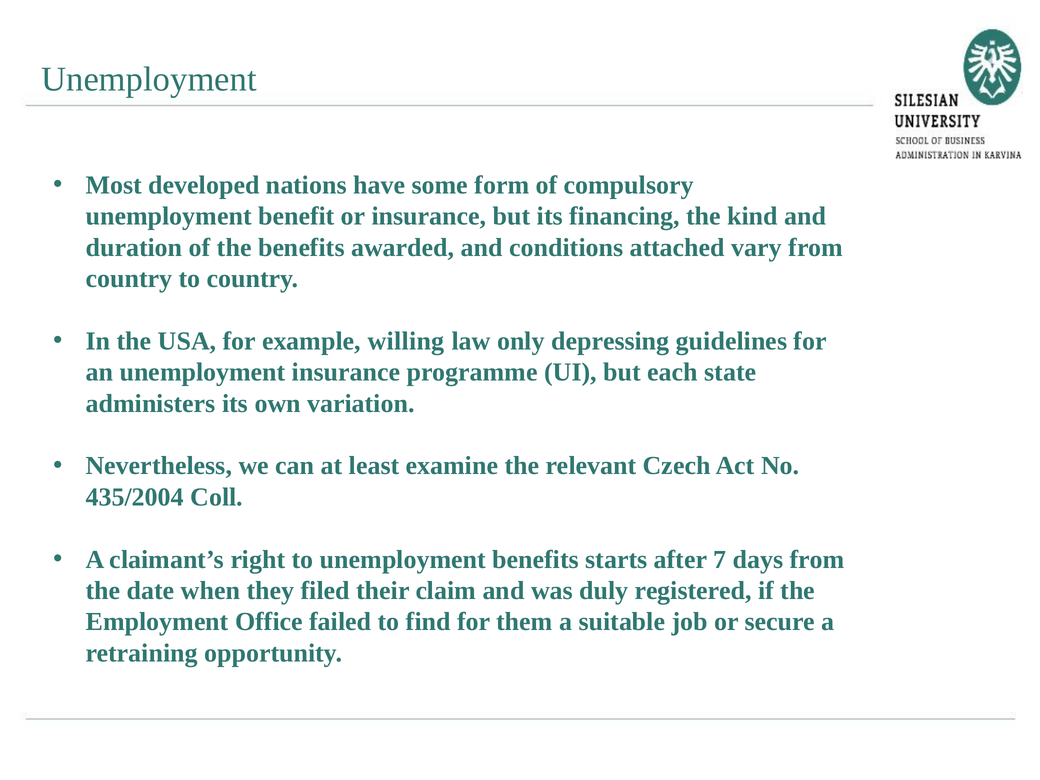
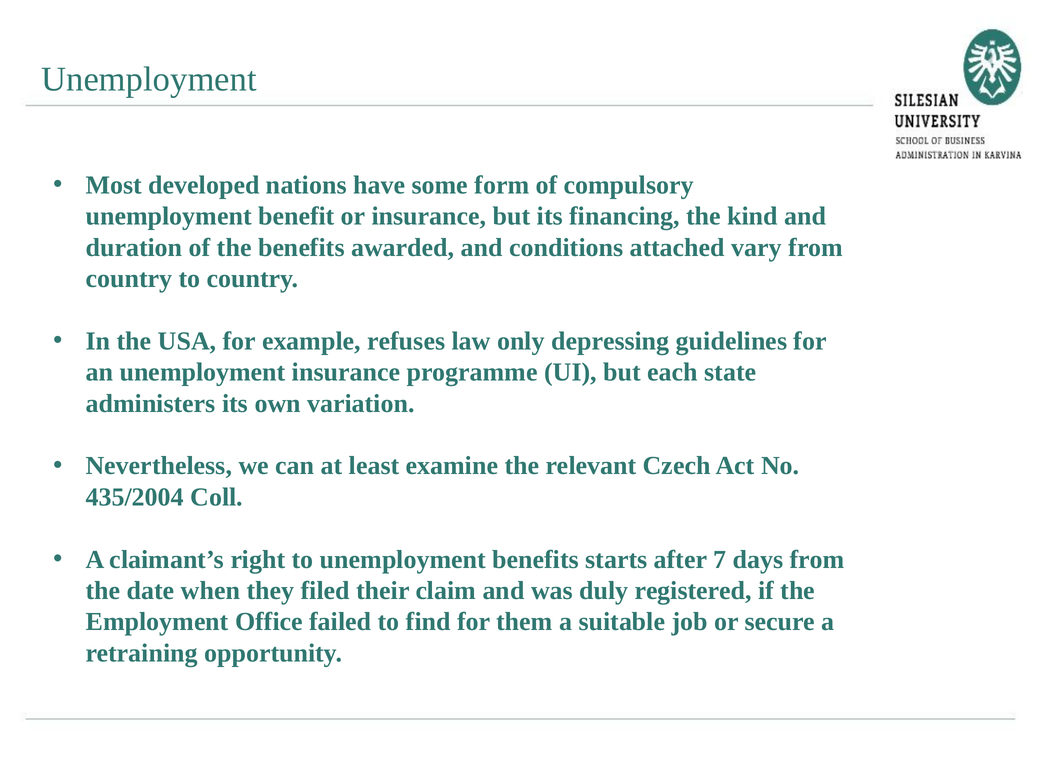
willing: willing -> refuses (406, 341)
